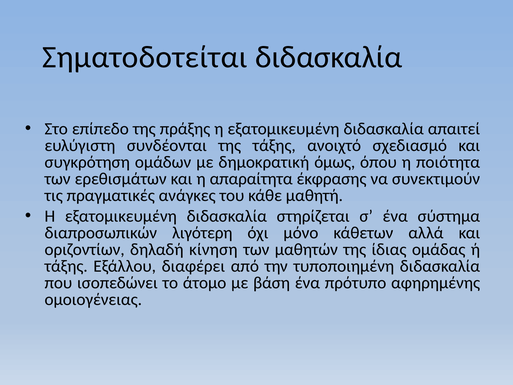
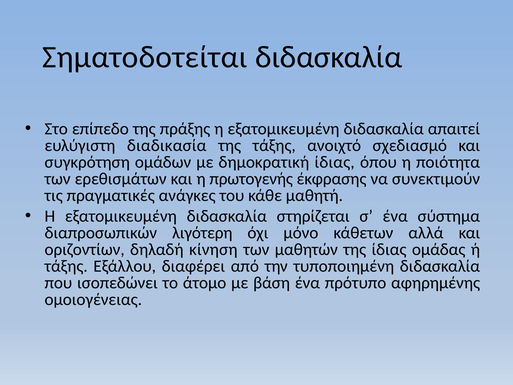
συνδέονται: συνδέονται -> διαδικασία (167, 145)
δημοκρατική όμως: όμως -> ίδιας (335, 162)
απαραίτητα: απαραίτητα -> πρωτογενής (251, 179)
